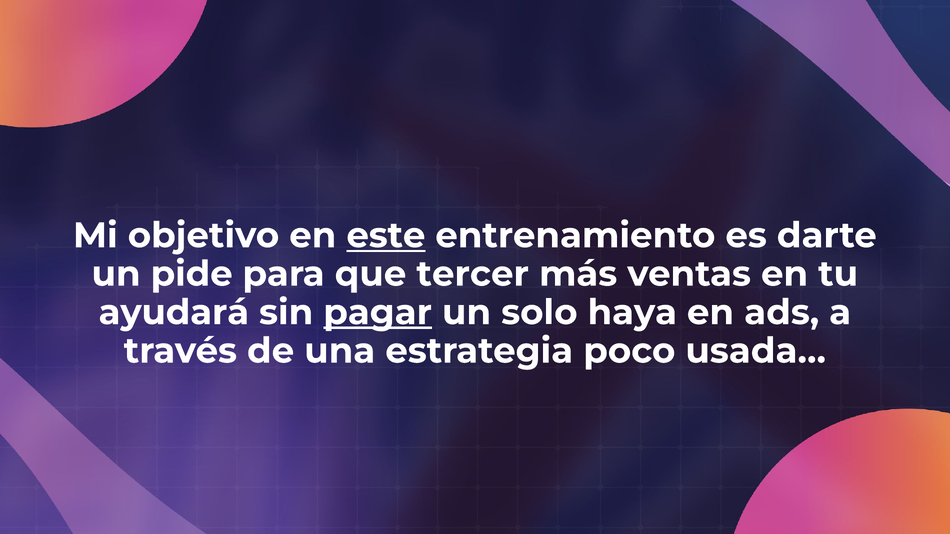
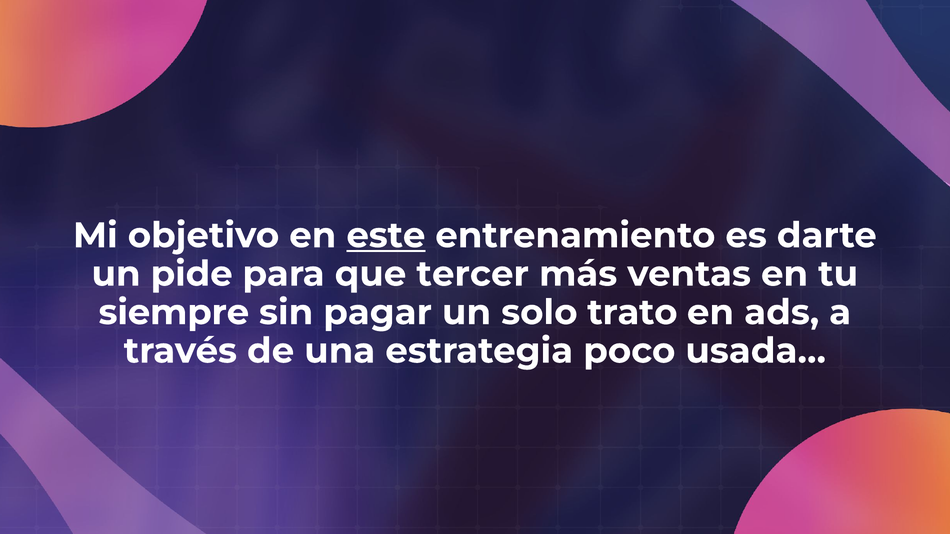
ayudará: ayudará -> siempre (174, 313)
pagar underline: present -> none (378, 313)
haya: haya -> trato (632, 313)
